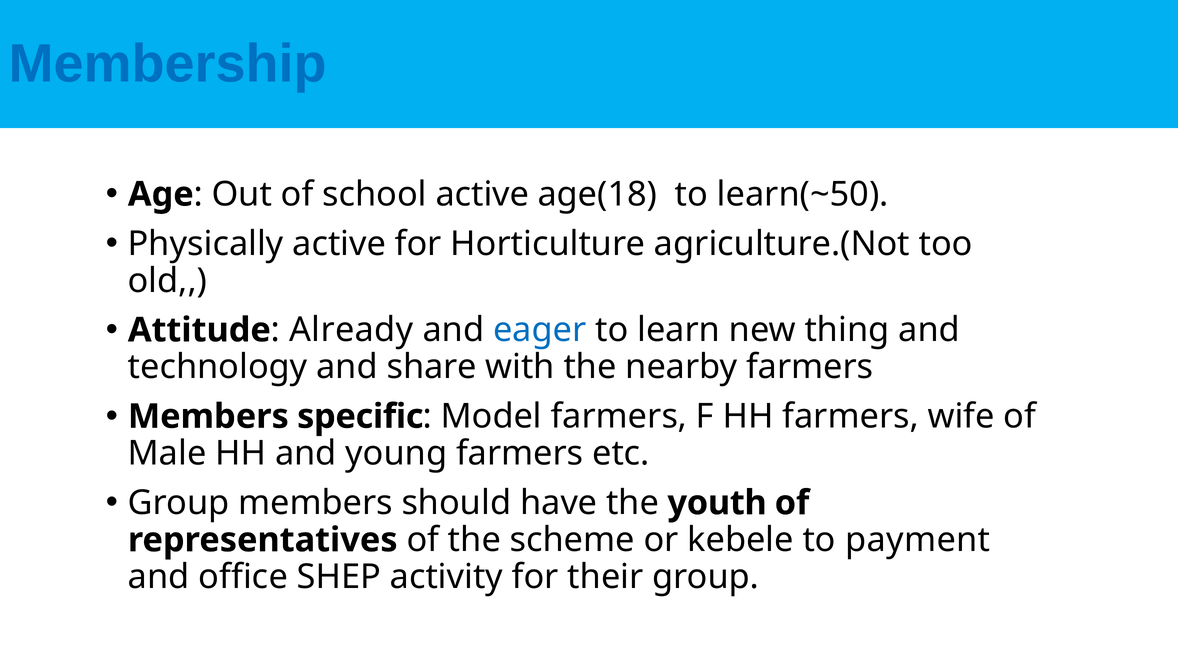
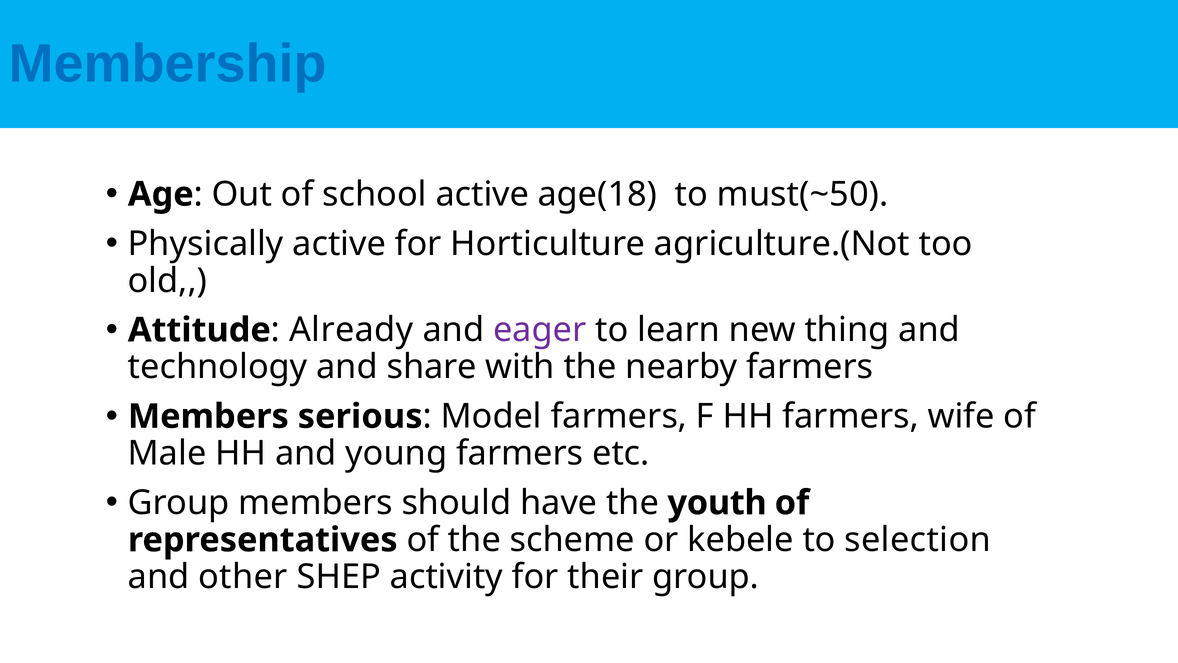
learn(~50: learn(~50 -> must(~50 (803, 194)
eager colour: blue -> purple (540, 330)
specific: specific -> serious (360, 416)
payment: payment -> selection (918, 540)
office: office -> other (243, 577)
